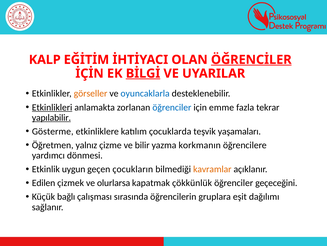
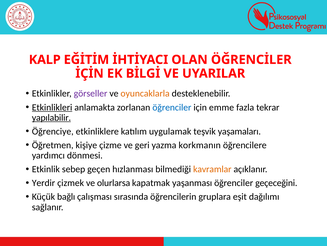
ÖĞRENCİLER underline: present -> none (251, 60)
BİLGİ underline: present -> none (143, 73)
görseller colour: orange -> purple (91, 93)
oyuncaklarla colour: blue -> orange (145, 93)
Gösterme: Gösterme -> Öğrenciye (53, 131)
çocuklarda: çocuklarda -> uygulamak (170, 131)
yalnız: yalnız -> kişiye (86, 145)
bilir: bilir -> geri (142, 145)
uygun: uygun -> sebep (74, 169)
çocukların: çocukların -> hızlanması (133, 169)
Edilen: Edilen -> Yerdir (43, 182)
çökkünlük: çökkünlük -> yaşanması (192, 182)
